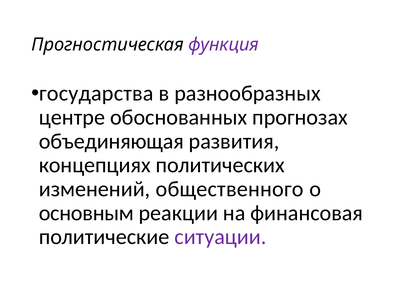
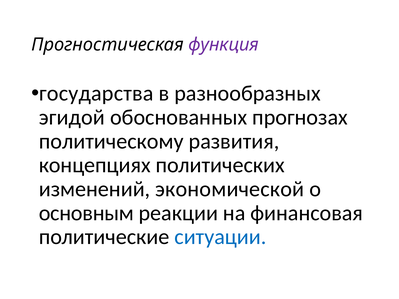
центре: центре -> эгидой (72, 117)
объединяющая: объединяющая -> политическому (111, 141)
общественного: общественного -> экономической (230, 189)
ситуации colour: purple -> blue (220, 237)
